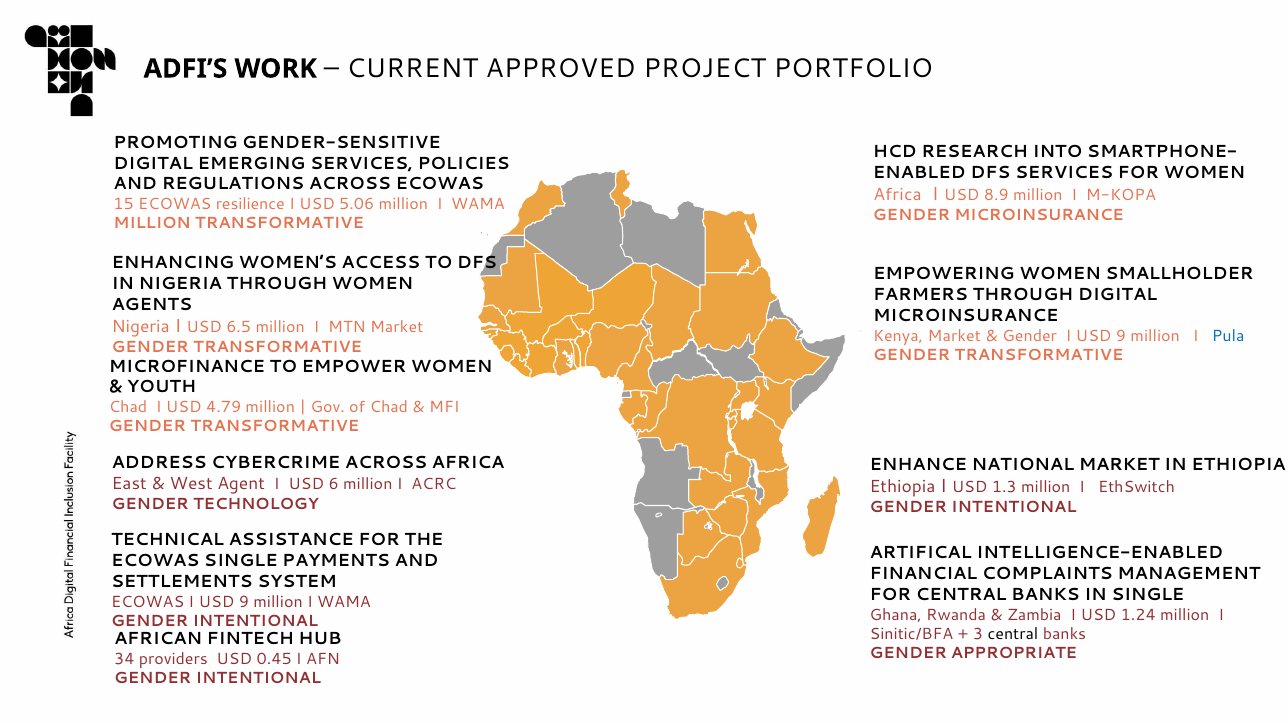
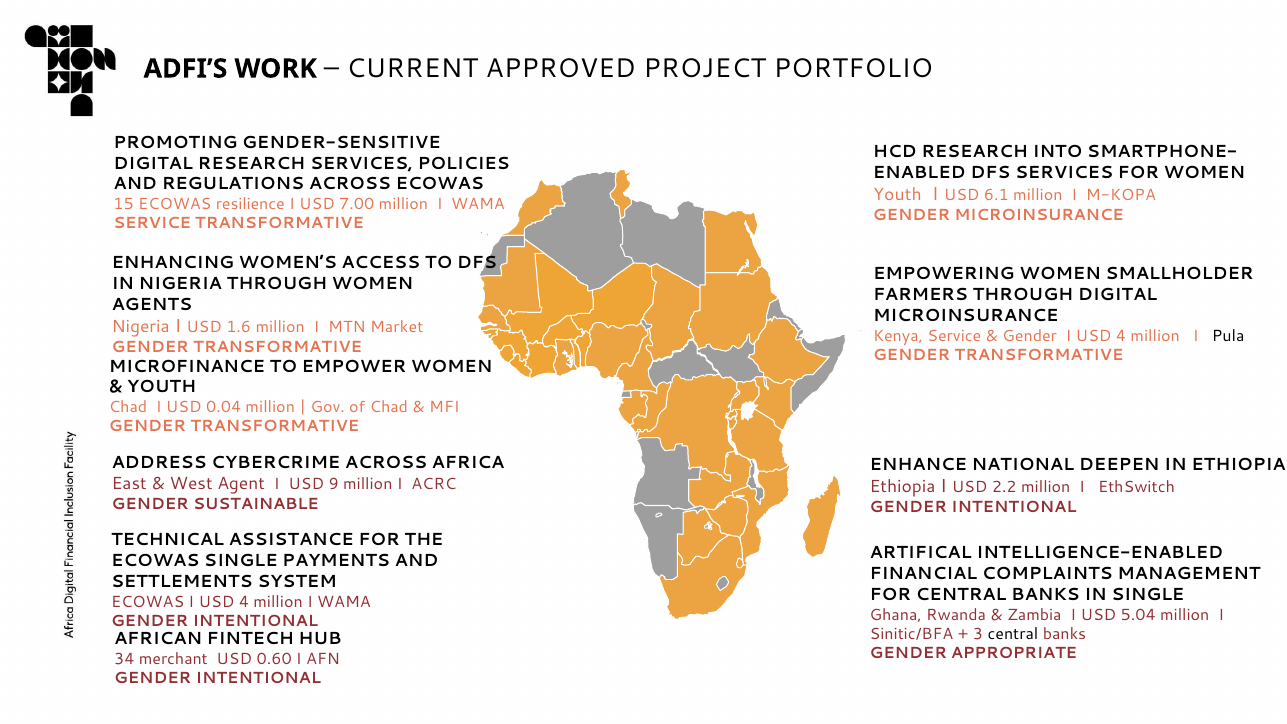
DIGITAL EMERGING: EMERGING -> RESEARCH (251, 163)
Africa: Africa -> Youth (898, 195)
8.9: 8.9 -> 6.1 (996, 195)
5.06: 5.06 -> 7.00 (357, 204)
MILLION: MILLION -> SERVICE (152, 224)
6.5: 6.5 -> 1.6 (239, 328)
Kenya Market: Market -> Service (954, 336)
9: 9 -> 4 (1121, 336)
Pula colour: blue -> black (1228, 336)
4.79: 4.79 -> 0.04 (224, 407)
NATIONAL MARKET: MARKET -> DEEPEN (1119, 464)
6: 6 -> 9 (334, 484)
1.3: 1.3 -> 2.2 (1004, 487)
TECHNOLOGY: TECHNOLOGY -> SUSTAINABLE (256, 504)
ECOWAS I USD 9: 9 -> 4 (244, 602)
1.24: 1.24 -> 5.04 (1138, 615)
providers: providers -> merchant (173, 659)
0.45: 0.45 -> 0.60 (274, 659)
